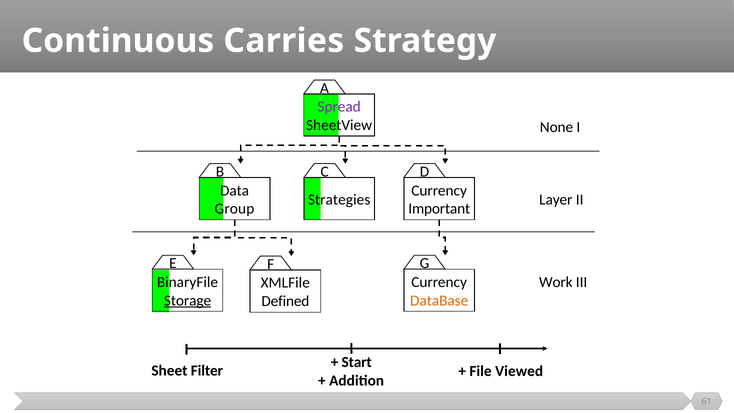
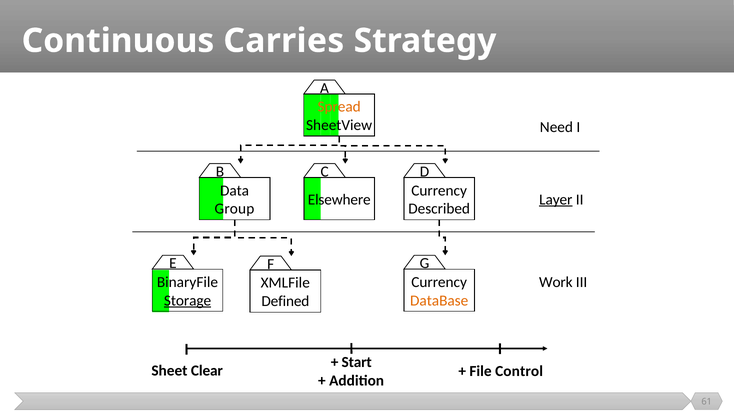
Spread colour: purple -> orange (339, 107)
None: None -> Need (556, 127)
Layer underline: none -> present (556, 199)
Strategies: Strategies -> Elsewhere (339, 200)
Important: Important -> Described (439, 209)
Filter: Filter -> Clear (207, 370)
Viewed: Viewed -> Control (519, 371)
